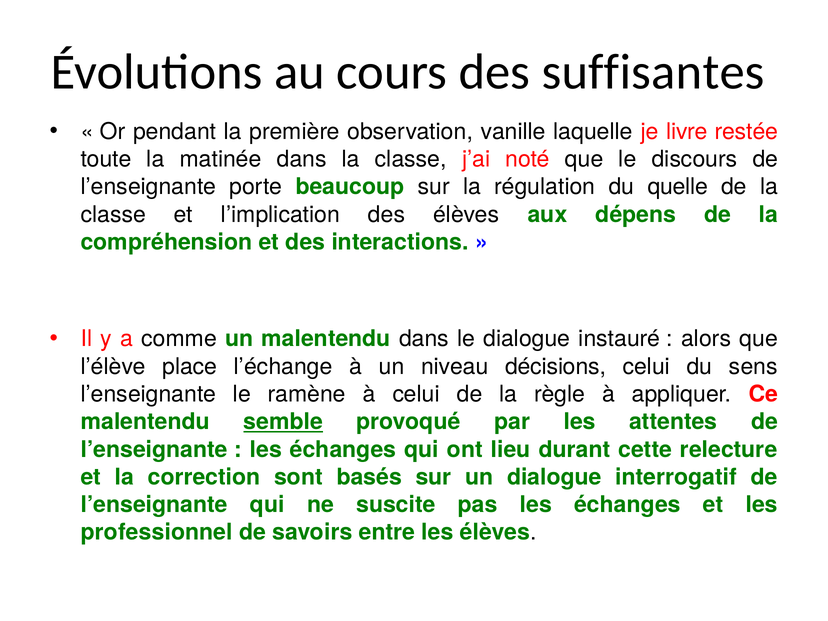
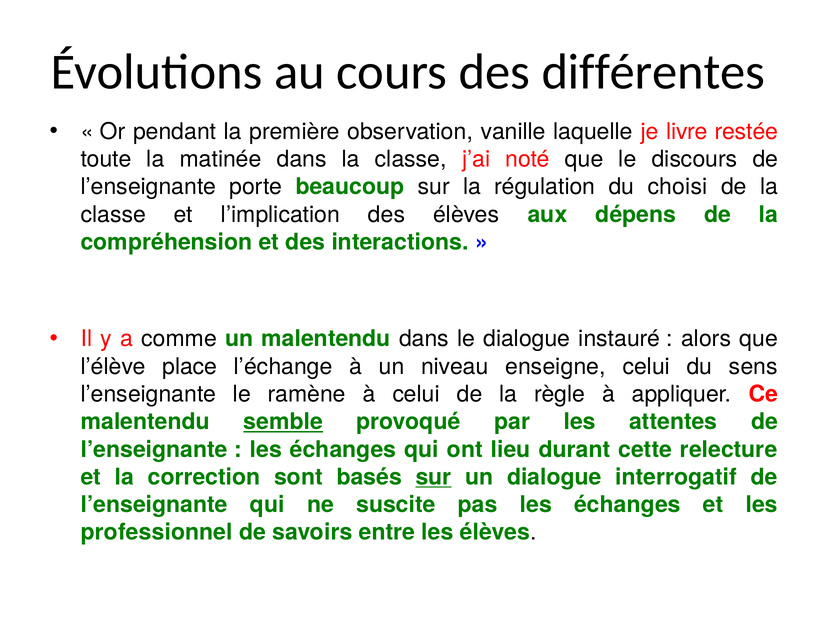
suffisantes: suffisantes -> différentes (653, 72)
quelle: quelle -> choisi (678, 187)
décisions: décisions -> enseigne (555, 367)
sur underline: none -> present (433, 477)
